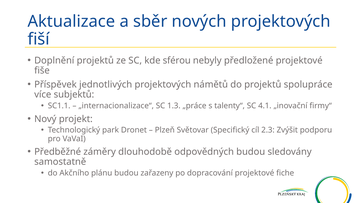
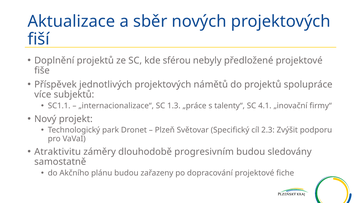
Předběžné: Předběžné -> Atraktivitu (58, 152)
odpovědných: odpovědných -> progresivním (204, 152)
